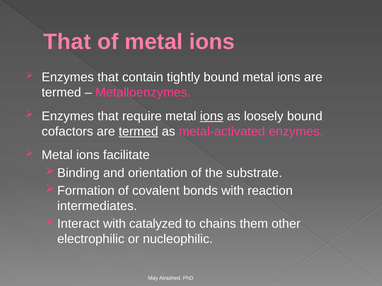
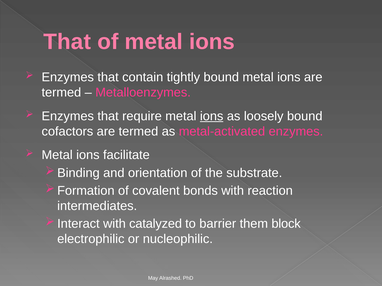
termed underline: present -> none (138, 132)
chains: chains -> barrier (218, 224)
other: other -> block (286, 224)
